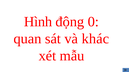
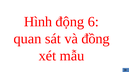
0: 0 -> 6 (93, 22)
khác: khác -> đồng (96, 39)
